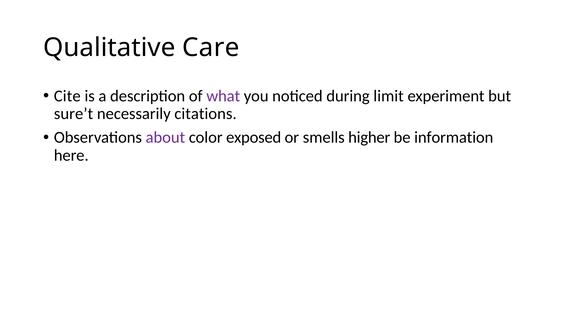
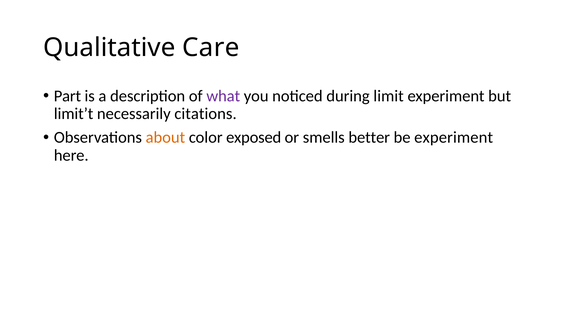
Cite: Cite -> Part (67, 96)
sure’t: sure’t -> limit’t (74, 114)
about colour: purple -> orange (165, 138)
higher: higher -> better (369, 138)
be information: information -> experiment (454, 138)
